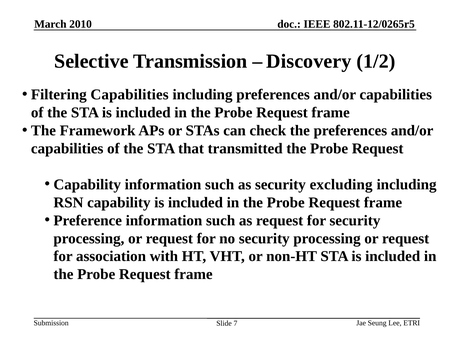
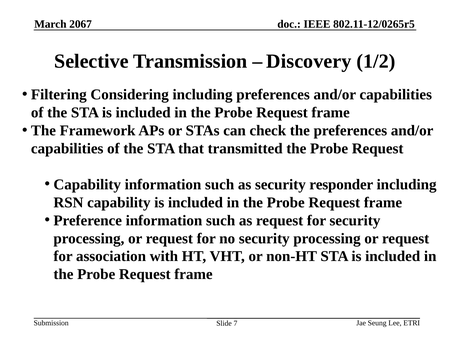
2010: 2010 -> 2067 (81, 24)
Filtering Capabilities: Capabilities -> Considering (130, 95)
excluding: excluding -> responder (341, 185)
